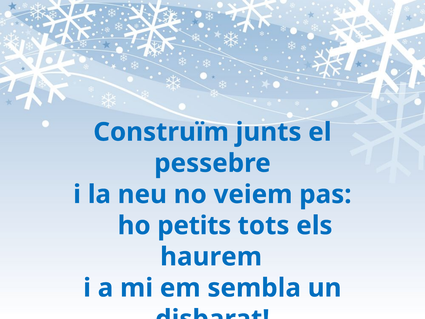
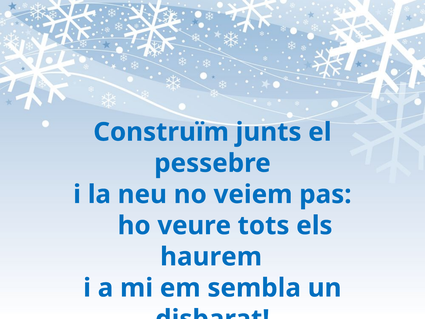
petits: petits -> veure (194, 225)
